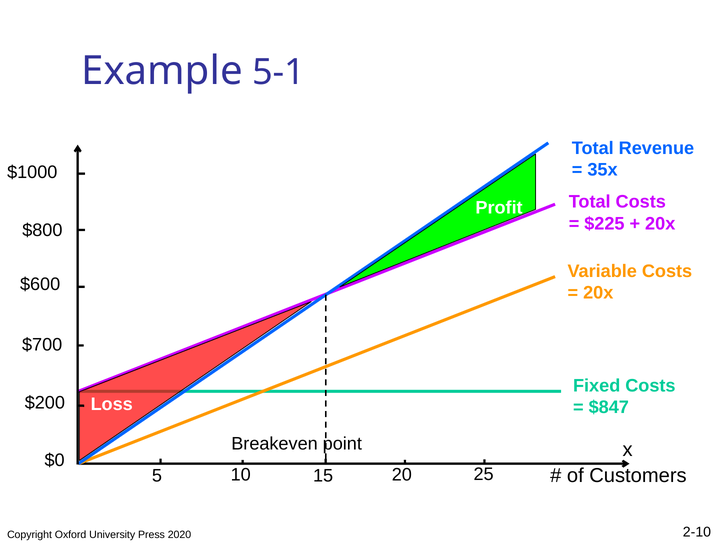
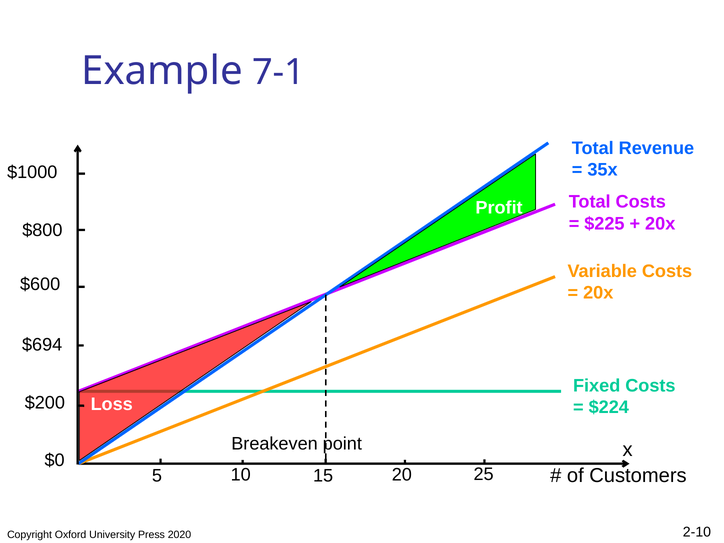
5-1: 5-1 -> 7-1 (279, 72)
$700: $700 -> $694 (42, 345)
$847: $847 -> $224 (609, 407)
